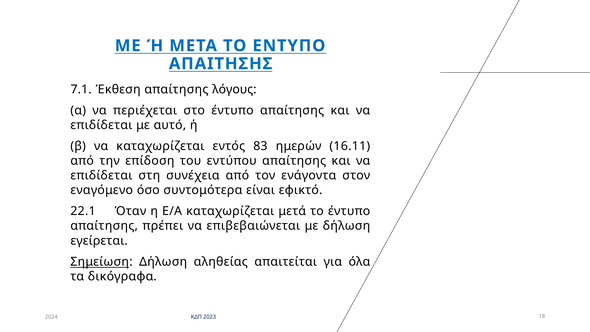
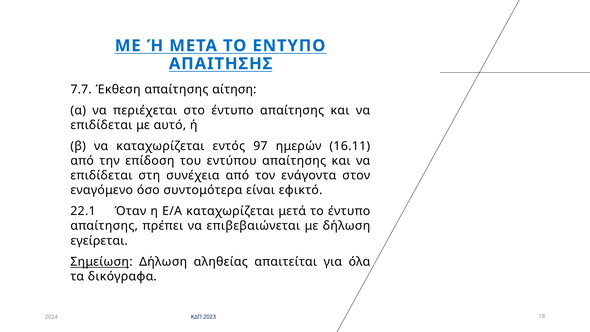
7.1: 7.1 -> 7.7 (81, 89)
λόγους: λόγους -> αίτηση (234, 89)
83: 83 -> 97 (260, 146)
